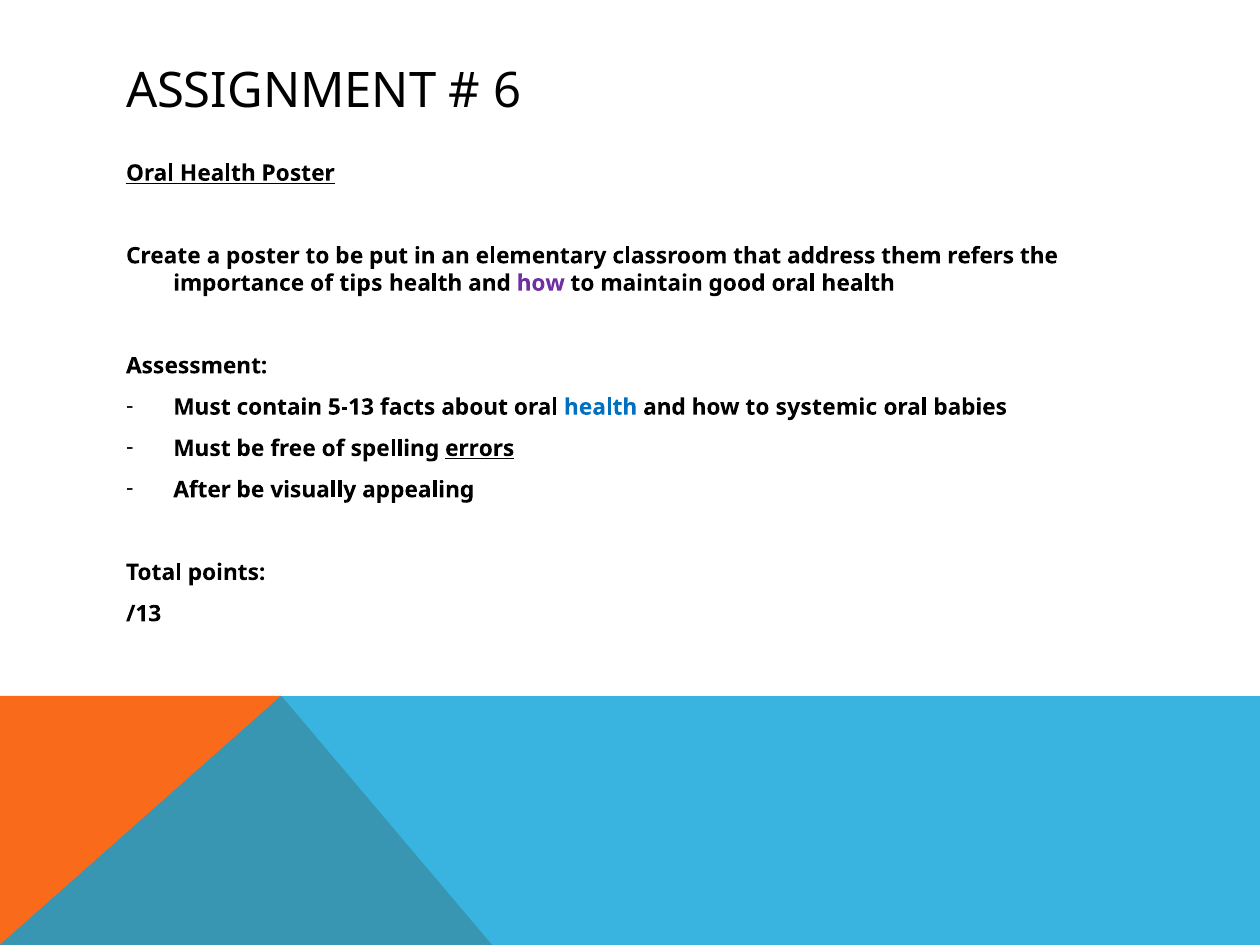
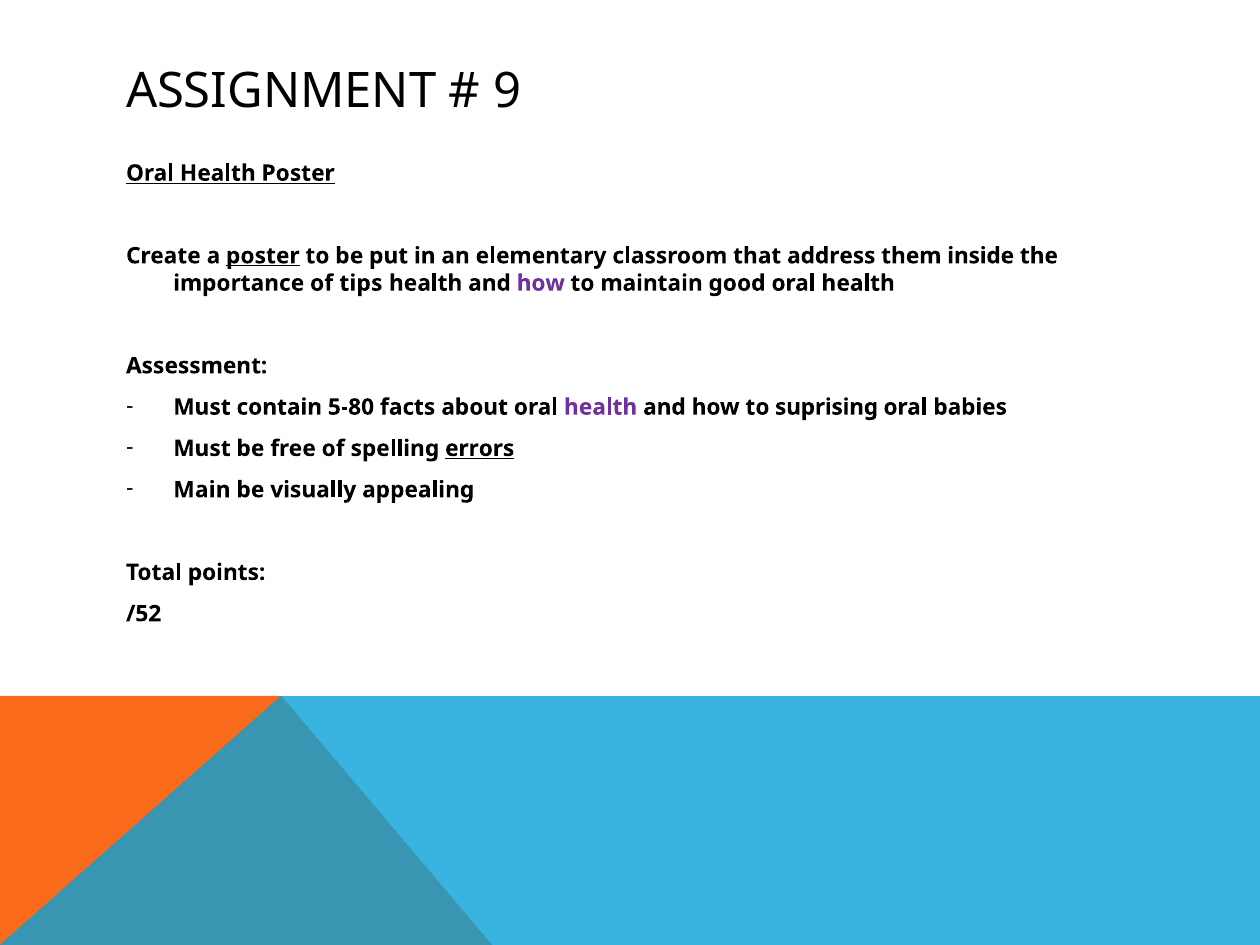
6: 6 -> 9 (507, 92)
poster underline: none -> present (263, 256)
refers: refers -> inside (981, 256)
5-13: 5-13 -> 5-80 (351, 407)
health colour: blue -> purple (601, 407)
systemic: systemic -> suprising (827, 407)
After: After -> Main (202, 490)
/13: /13 -> /52 (144, 614)
